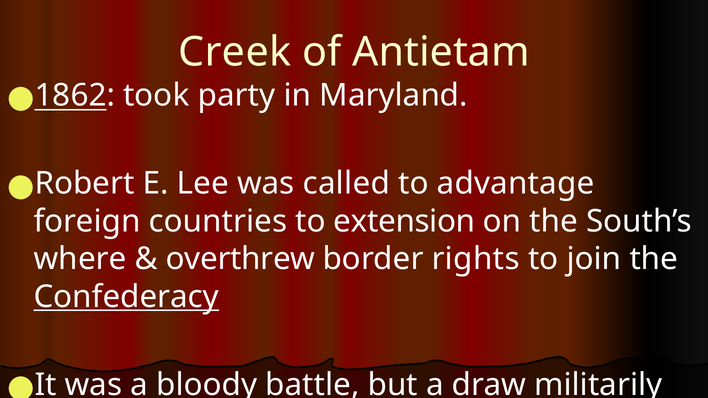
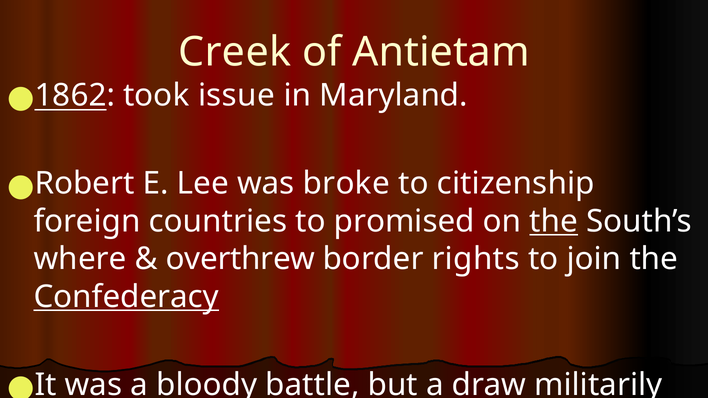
party: party -> issue (236, 95)
called: called -> broke (346, 184)
advantage: advantage -> citizenship (516, 184)
extension: extension -> promised (404, 221)
the underline: none -> present (554, 221)
